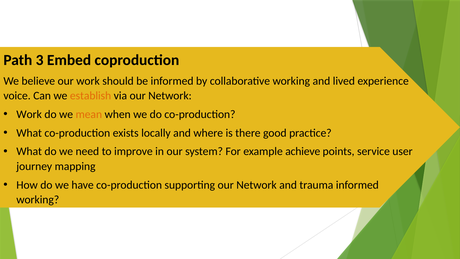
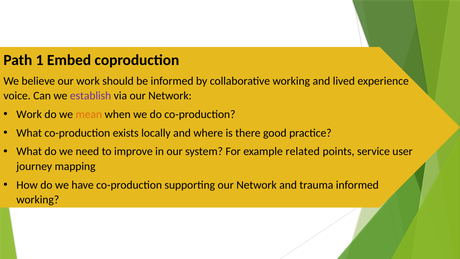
3: 3 -> 1 (40, 60)
establish colour: orange -> purple (91, 96)
achieve: achieve -> related (303, 151)
